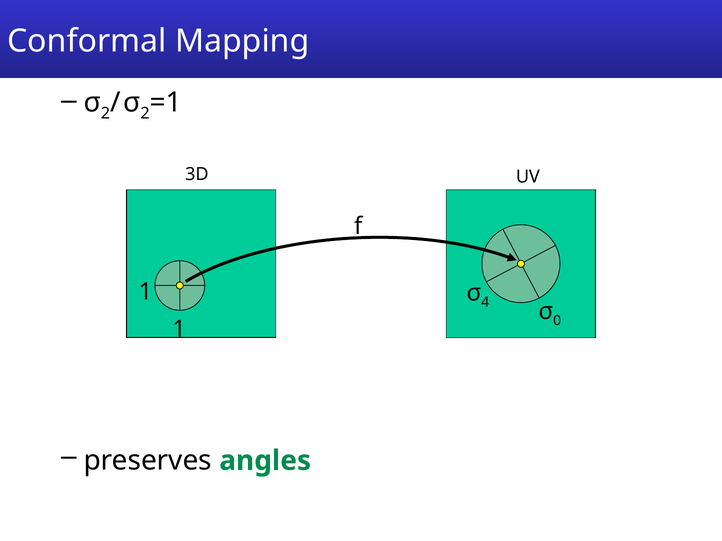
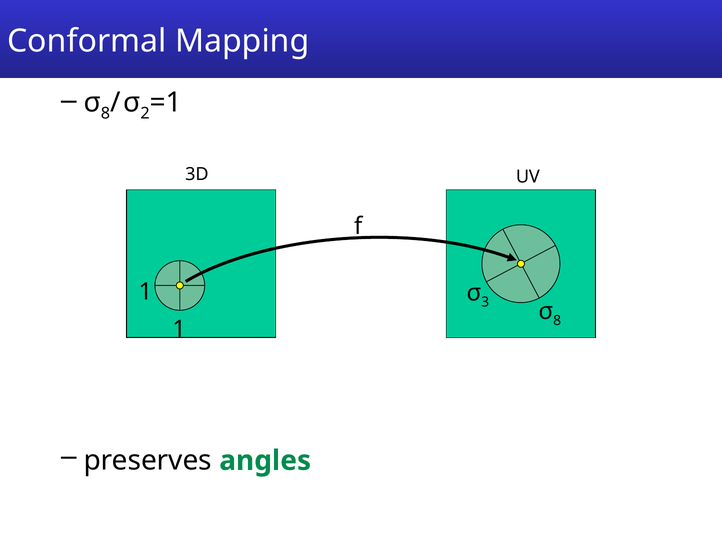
2: 2 -> 8 (105, 113)
4: 4 -> 3 (485, 302)
0: 0 -> 8 (557, 321)
